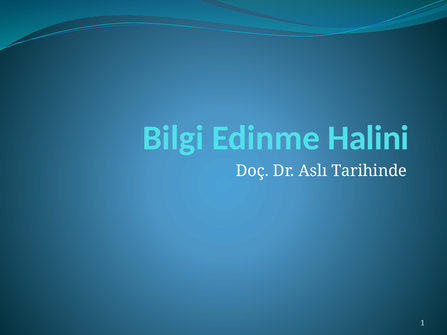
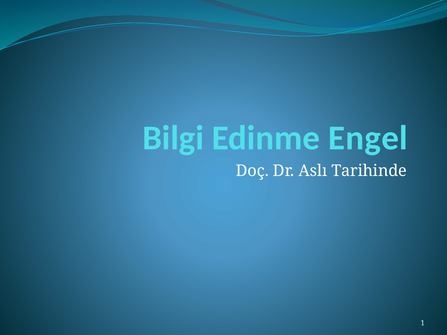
Halini: Halini -> Engel (368, 138)
